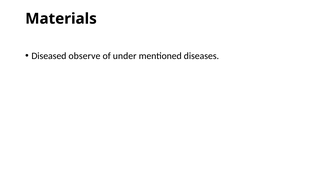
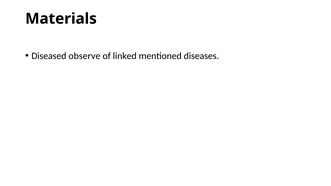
under: under -> linked (125, 56)
